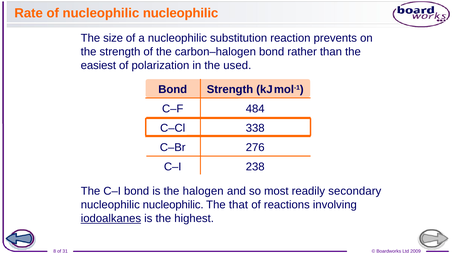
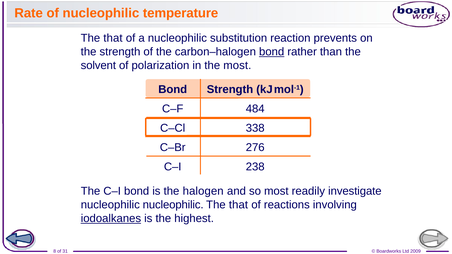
of nucleophilic nucleophilic: nucleophilic -> temperature (181, 13)
size: size -> that (113, 38)
bond underline: none -> present (272, 52)
easiest: easiest -> solvent (98, 65)
the used: used -> most (237, 65)
secondary: secondary -> investigate (355, 191)
